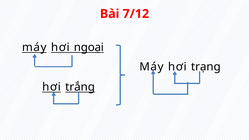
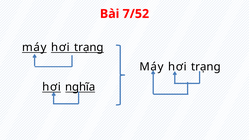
7/12: 7/12 -> 7/52 (136, 14)
ngoại: ngoại -> trạng (89, 47)
trắng: trắng -> nghĩa (80, 87)
